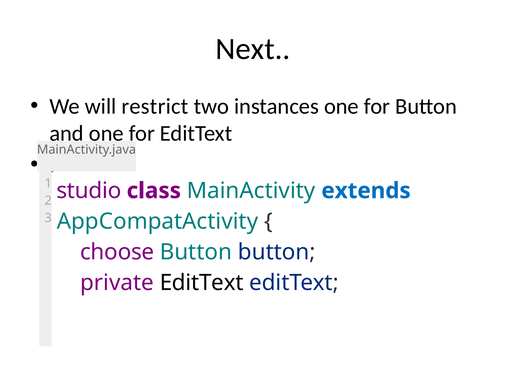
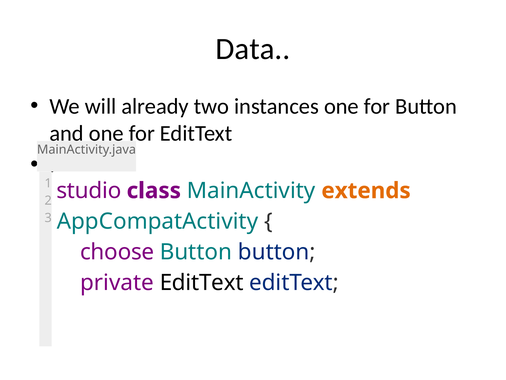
Next: Next -> Data (253, 49)
restrict: restrict -> already (155, 106)
extends colour: blue -> orange (366, 190)
